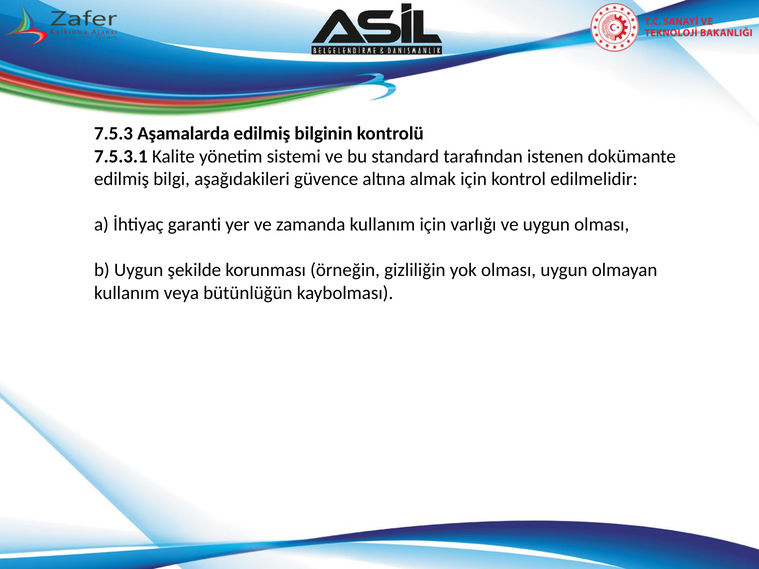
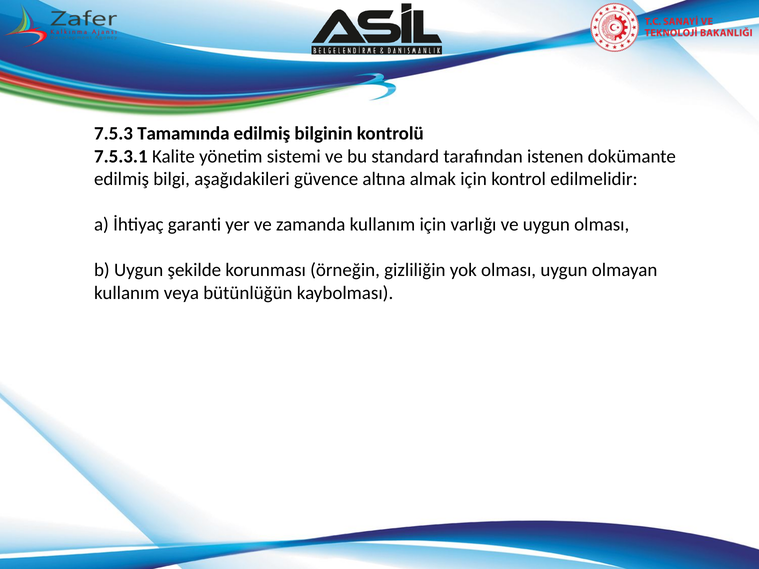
Aşamalarda: Aşamalarda -> Tamamında (183, 134)
